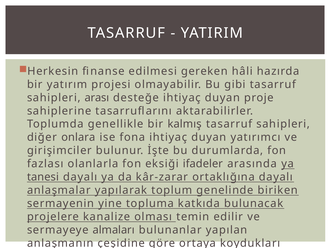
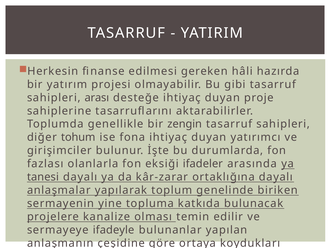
kalmış: kalmış -> zengin (185, 124)
onlara: onlara -> tohum (78, 137)
almaları: almaları -> ifadeyle (114, 230)
